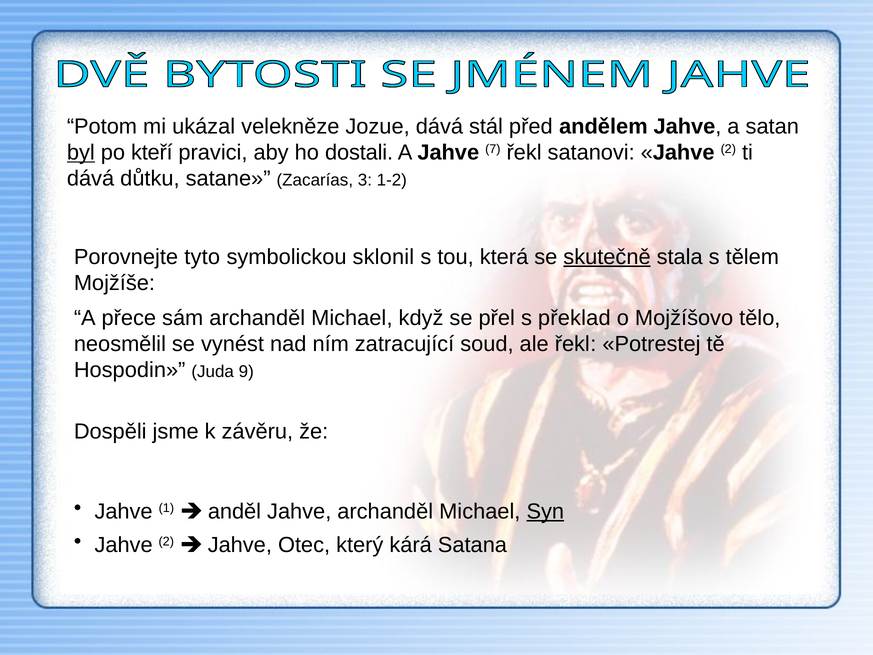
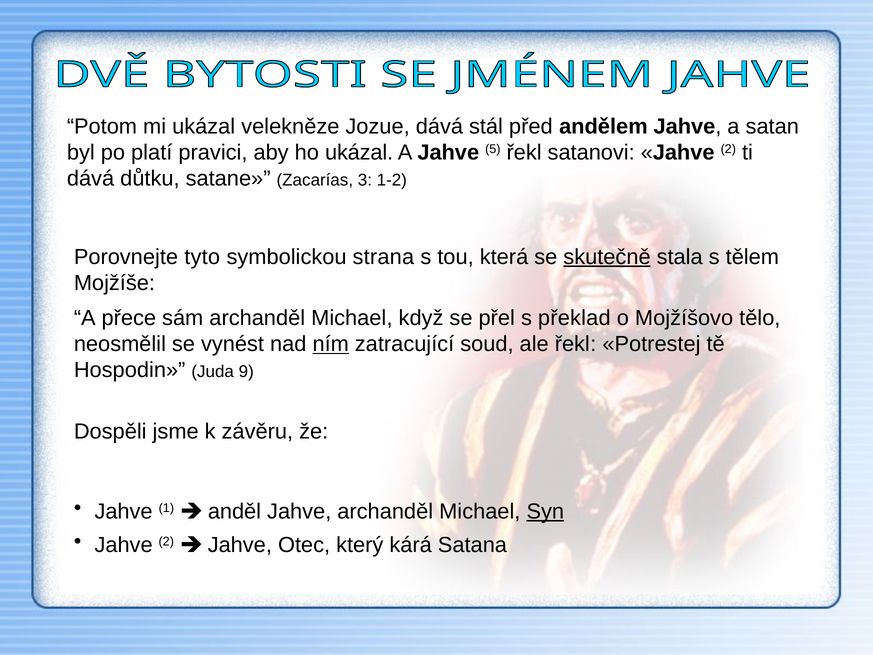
byl underline: present -> none (81, 153)
kteří: kteří -> platí (152, 153)
ho dostali: dostali -> ukázal (359, 153)
7: 7 -> 5 (493, 149)
sklonil: sklonil -> strana (383, 257)
ním underline: none -> present (331, 344)
